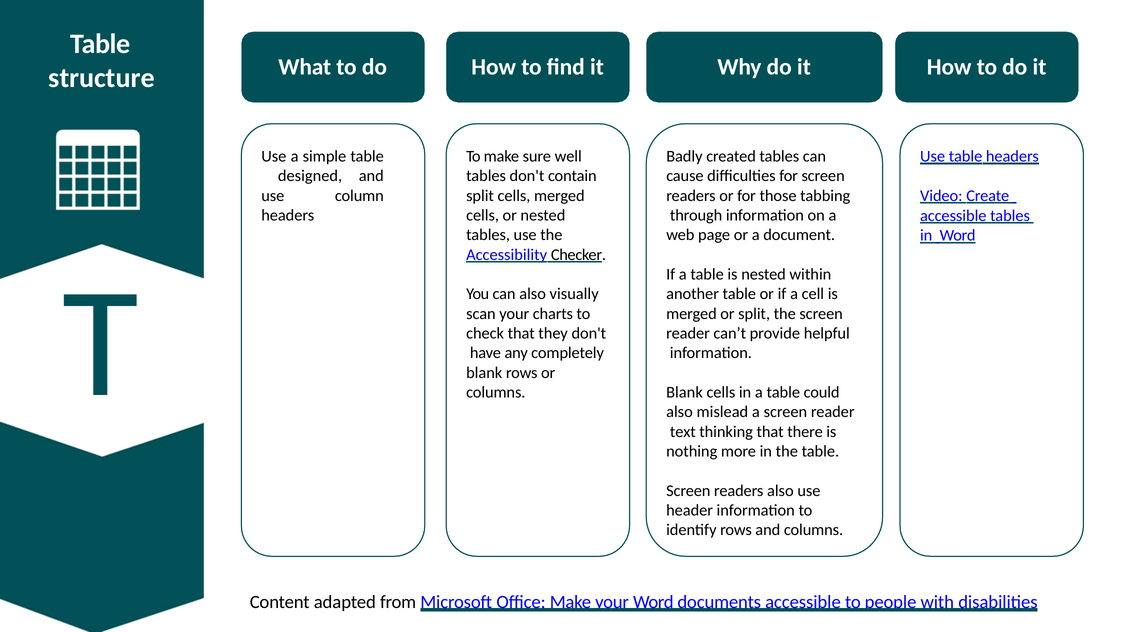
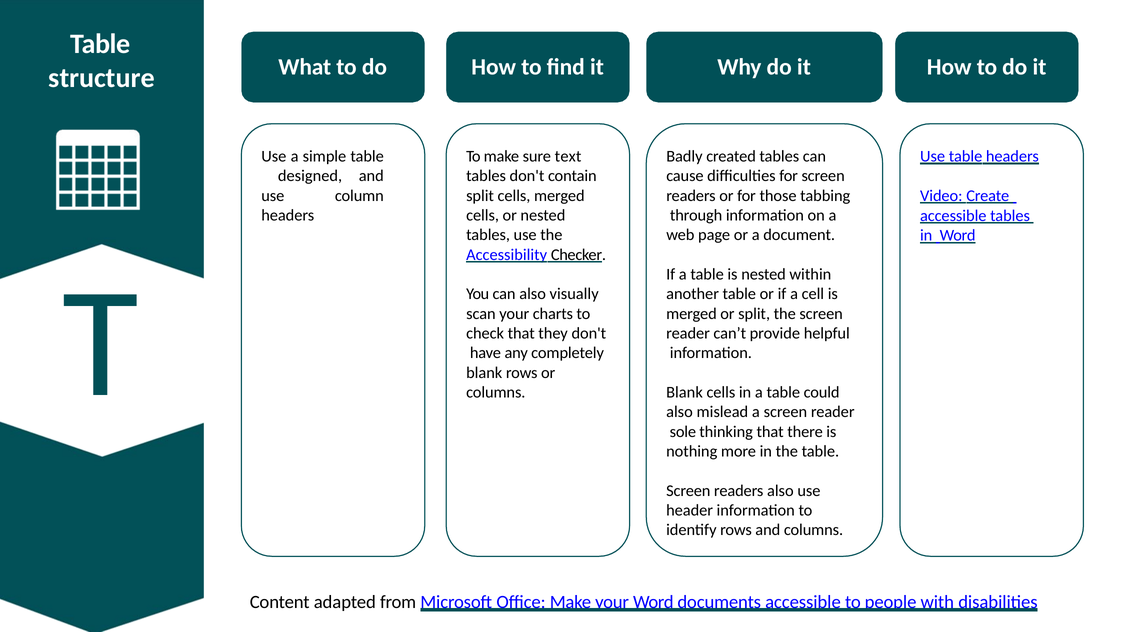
well: well -> text (568, 156)
text: text -> sole (683, 432)
